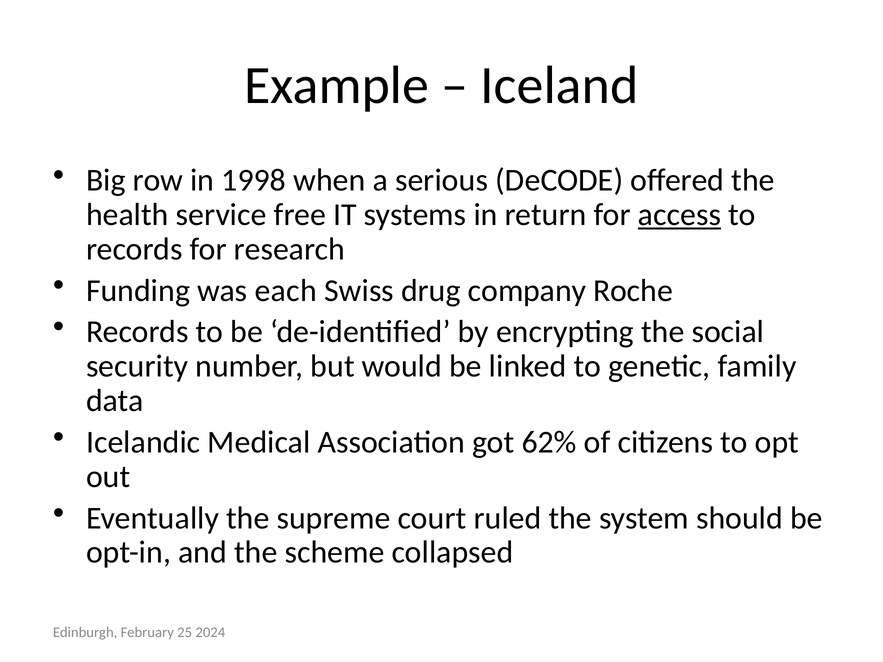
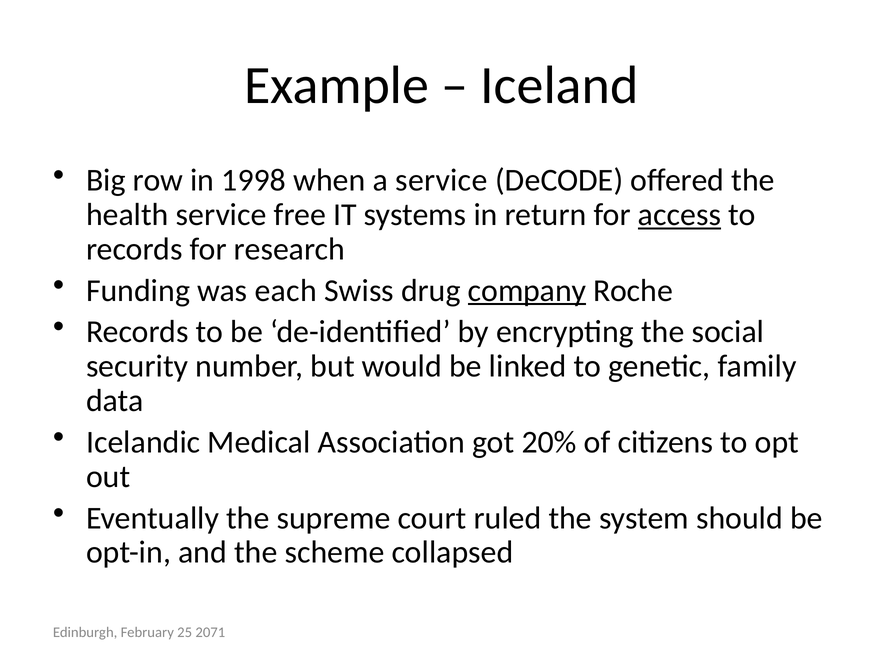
a serious: serious -> service (441, 180)
company underline: none -> present (527, 291)
62%: 62% -> 20% (549, 442)
2024: 2024 -> 2071 (210, 632)
